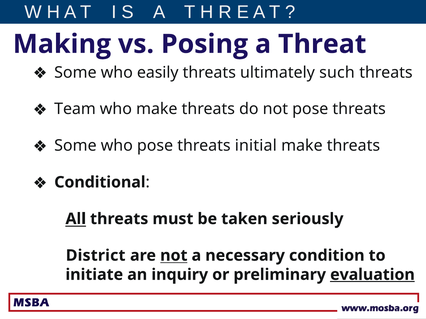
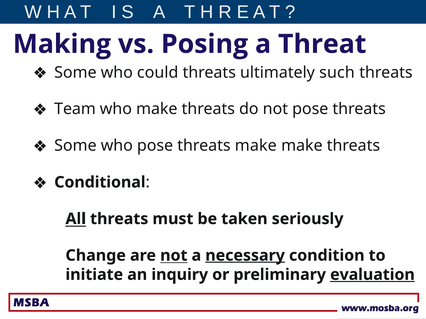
easily: easily -> could (158, 73)
threats initial: initial -> make (256, 146)
District: District -> Change (96, 256)
necessary underline: none -> present (245, 256)
